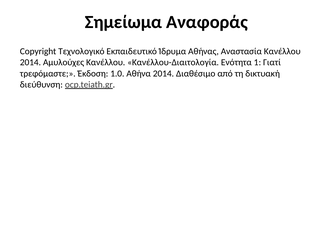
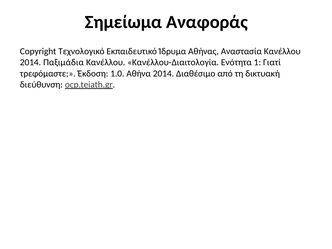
Αμυλούχες: Αμυλούχες -> Παξιμάδια (64, 62)
